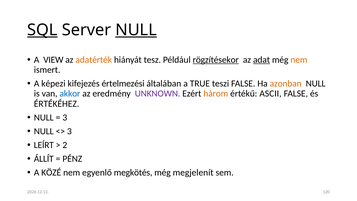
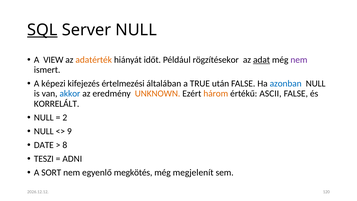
NULL underline: present -> none (136, 30)
tesz: tesz -> időt (152, 60)
rögzítésekor underline: present -> none (216, 60)
nem colour: orange -> purple (299, 60)
teszi: teszi -> után (221, 84)
azonban colour: orange -> blue (286, 84)
UNKNOWN colour: purple -> orange (158, 94)
ÉRTÉKÉHEZ: ÉRTÉKÉHEZ -> KORRELÁLT (57, 104)
3: 3 -> 2 (65, 117)
3: 3 -> 9 (69, 131)
LEÍRT: LEÍRT -> DATE (44, 145)
2: 2 -> 8 (65, 145)
ÁLLÍT: ÁLLÍT -> TESZI (44, 159)
PÉNZ: PÉNZ -> ADNI (72, 159)
KÖZÉ: KÖZÉ -> SORT (51, 172)
